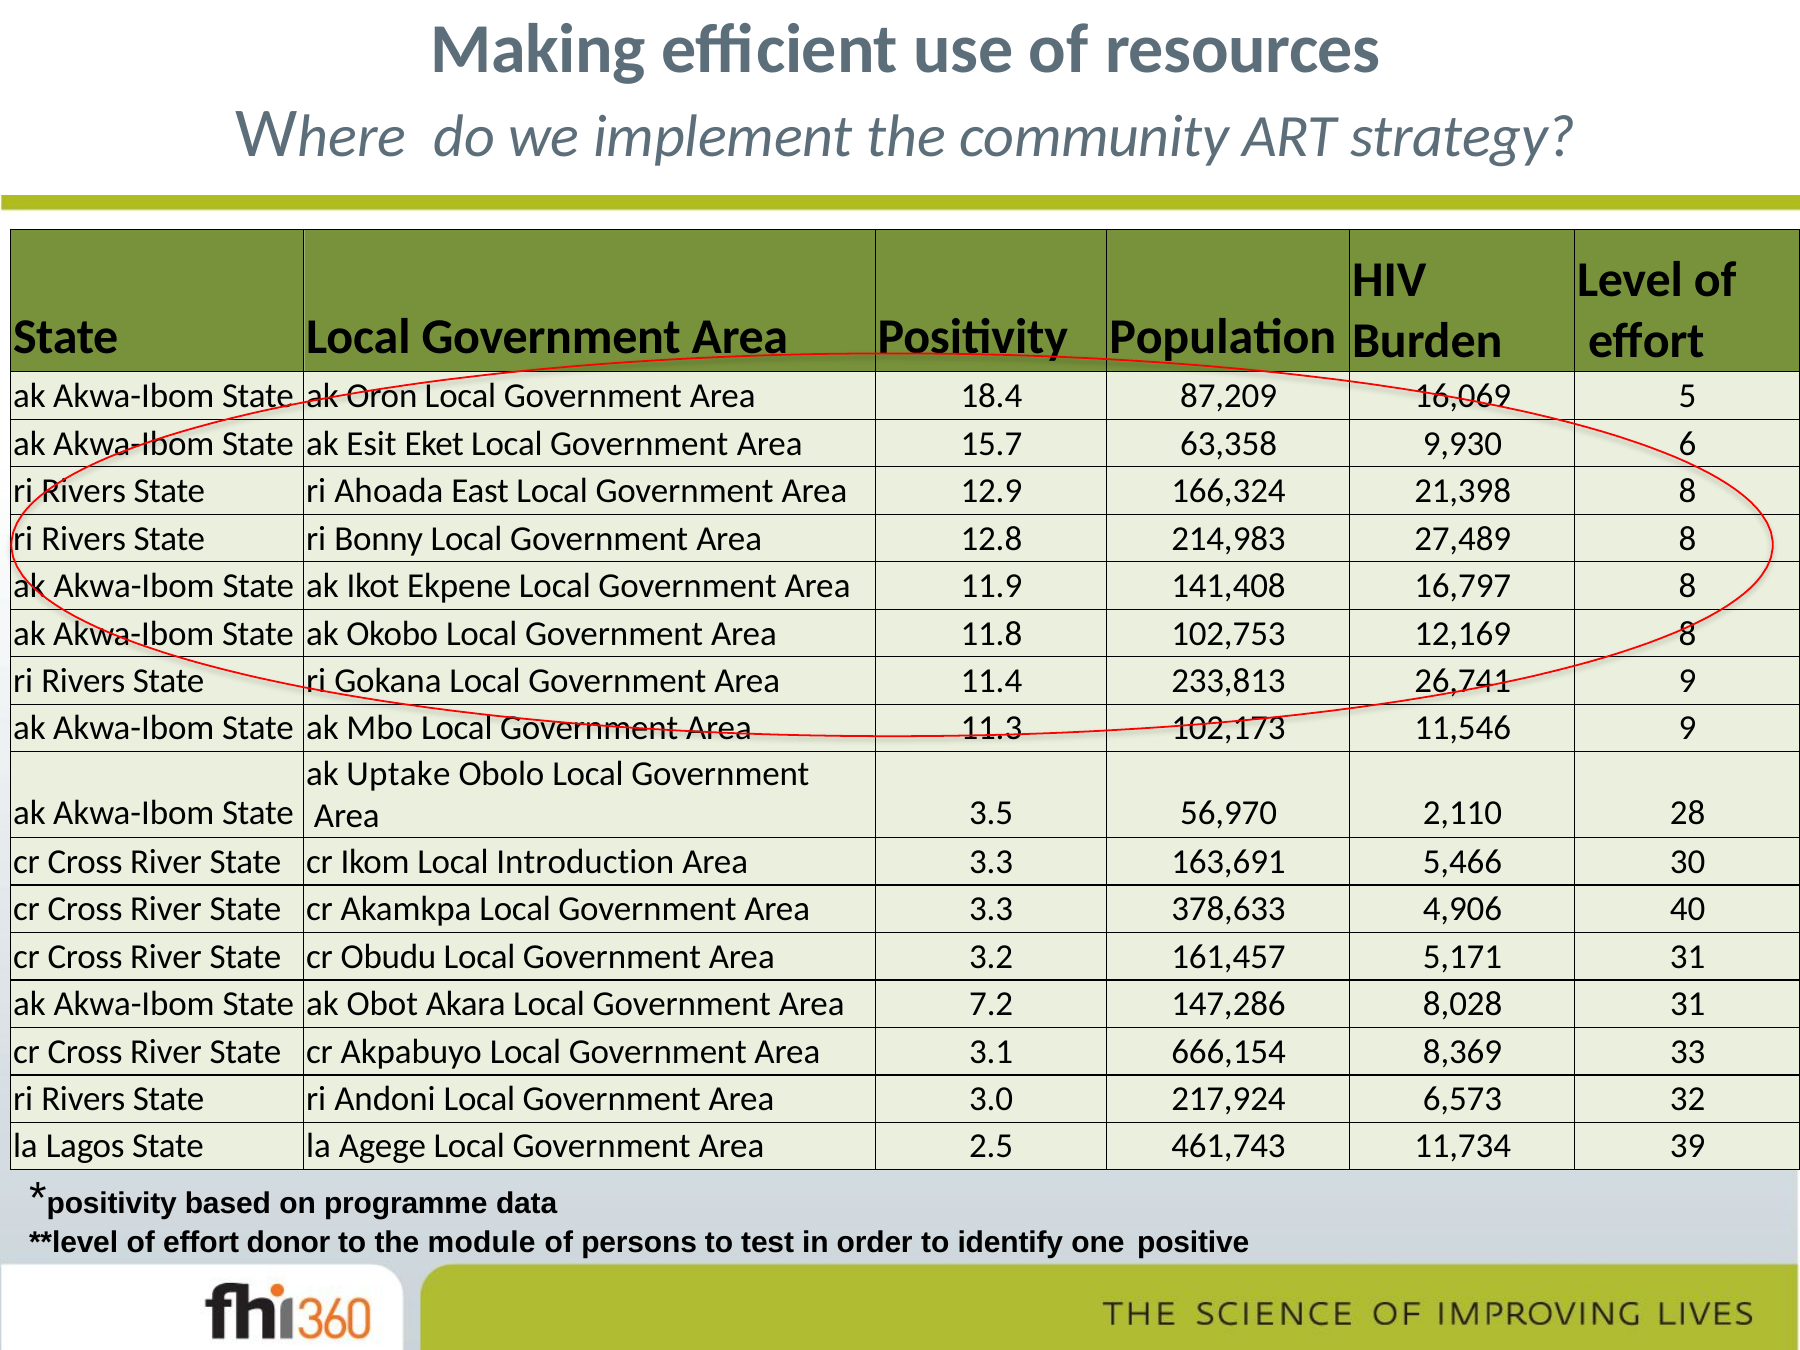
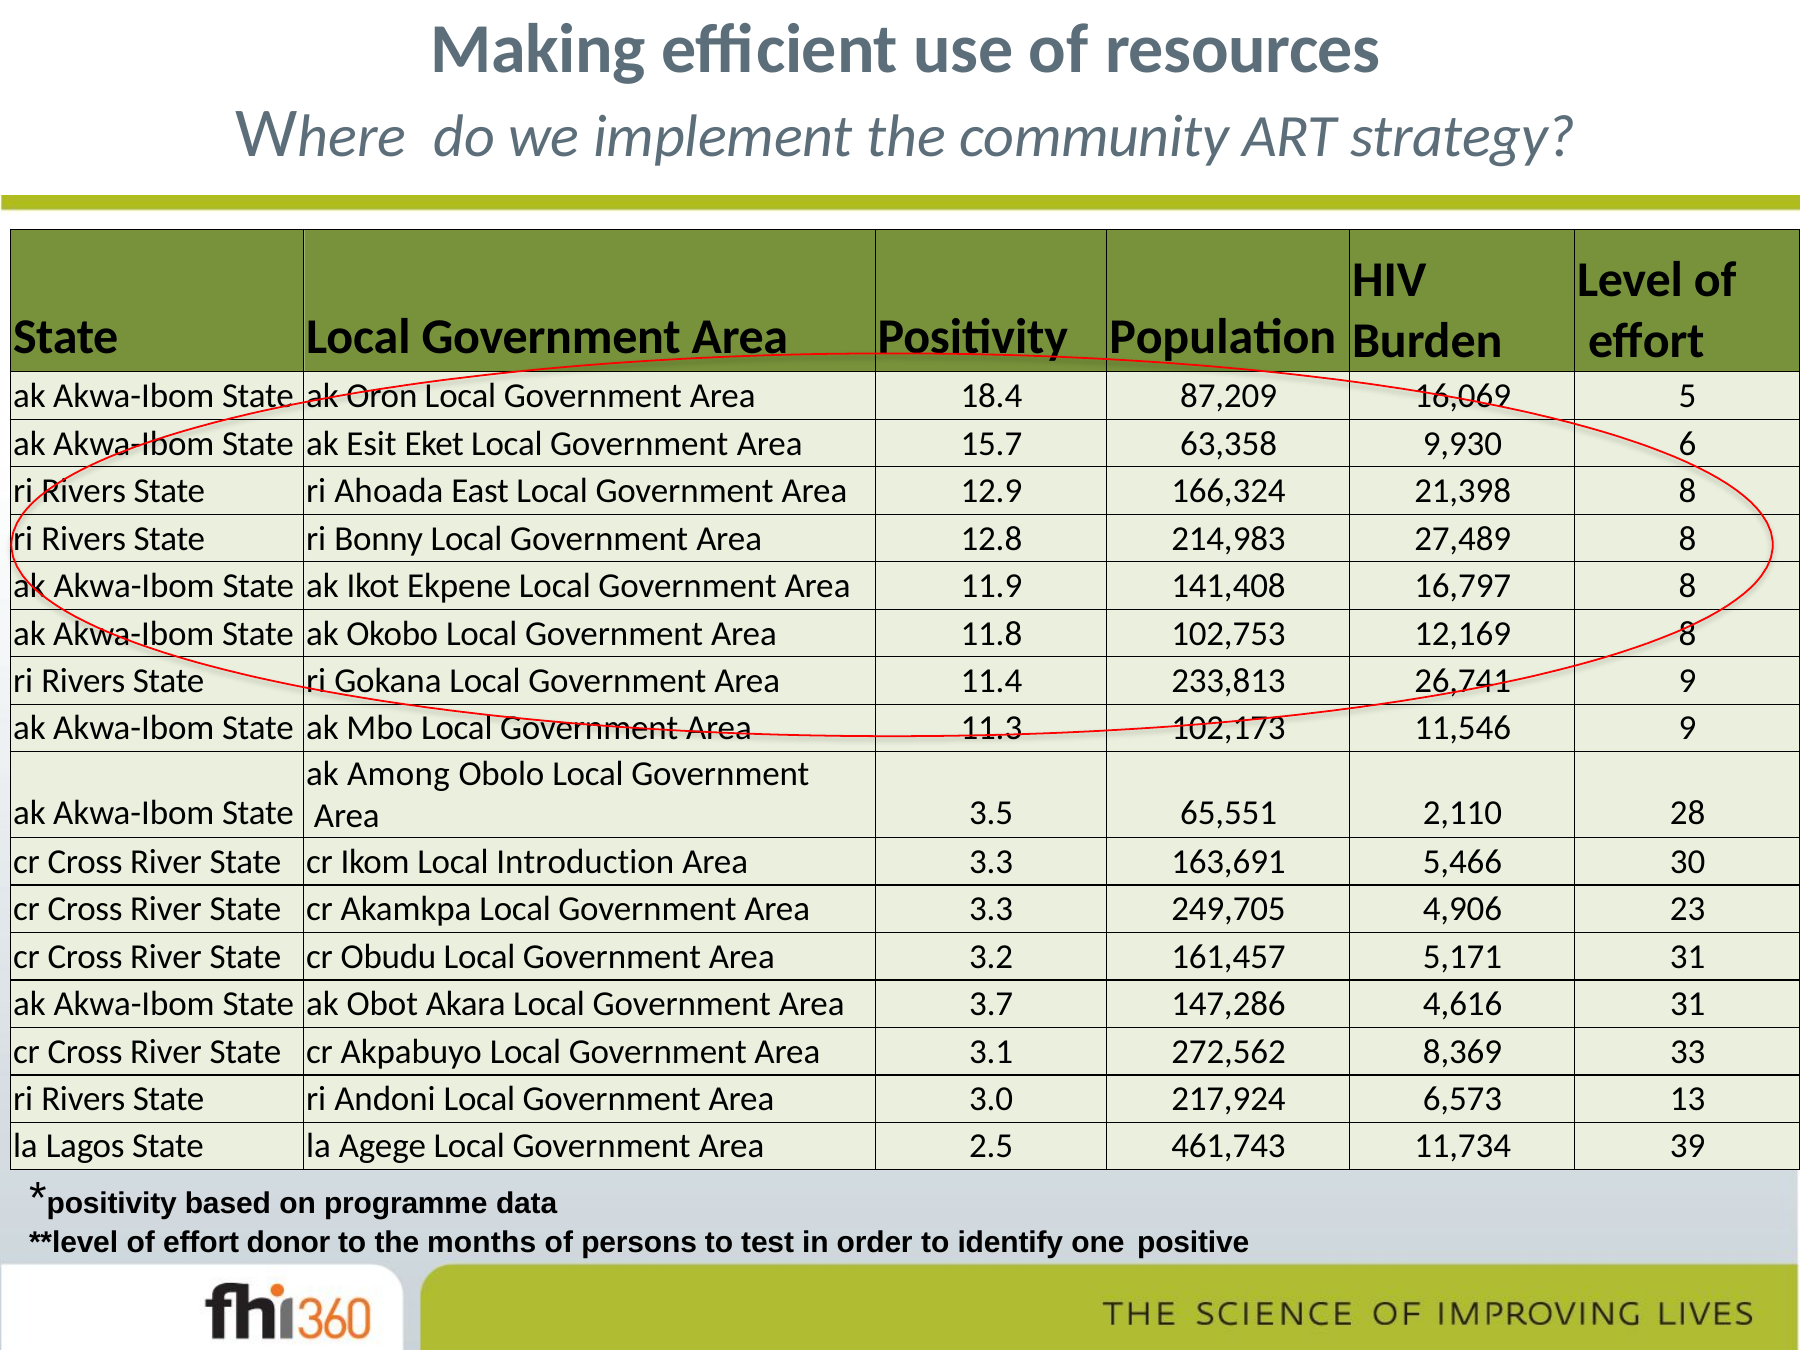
Uptake: Uptake -> Among (398, 774)
56,970: 56,970 -> 65,551 (1229, 813)
378,633: 378,633 -> 249,705 (1228, 909)
40: 40 -> 23 (1688, 909)
7.2: 7.2 -> 3.7 (991, 1004)
8,028: 8,028 -> 4,616 (1463, 1004)
666,154: 666,154 -> 272,562 (1229, 1052)
32: 32 -> 13 (1688, 1099)
module: module -> months (482, 1243)
